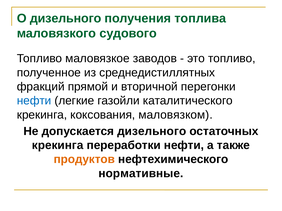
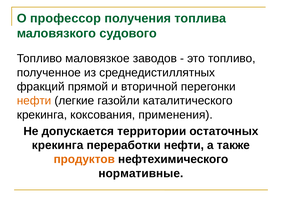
О дизельного: дизельного -> профессор (66, 18)
нефти colour: blue -> orange (34, 101)
маловязком: маловязком -> применения (176, 115)
допускается дизельного: дизельного -> территории (152, 131)
